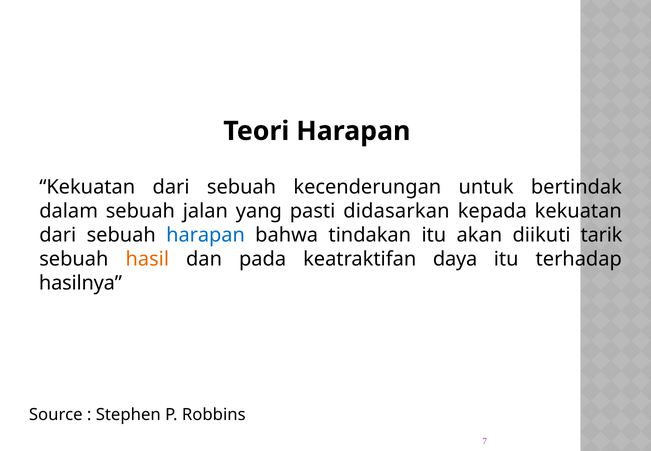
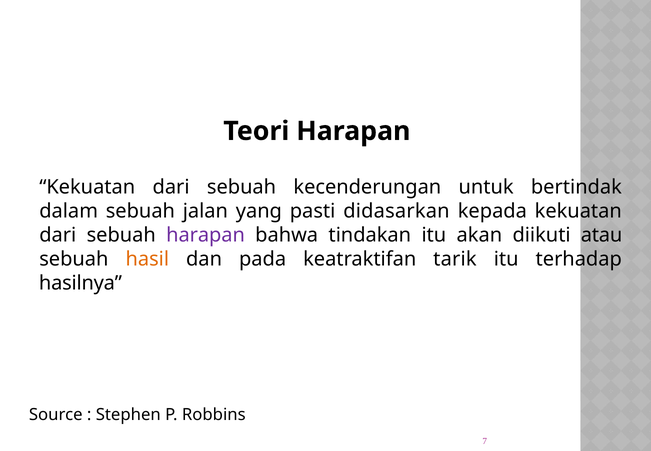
harapan colour: blue -> purple (206, 235)
tarik: tarik -> atau (602, 235)
daya: daya -> tarik (455, 259)
